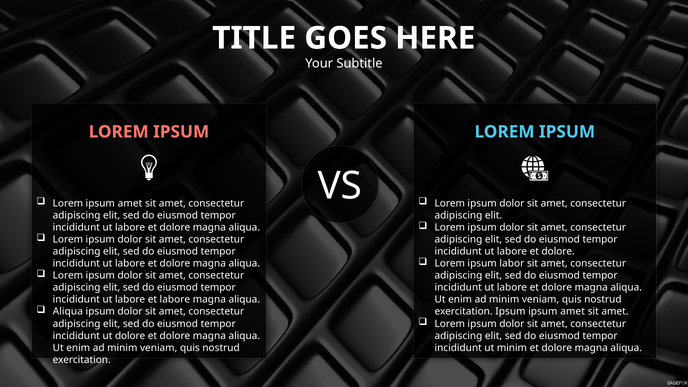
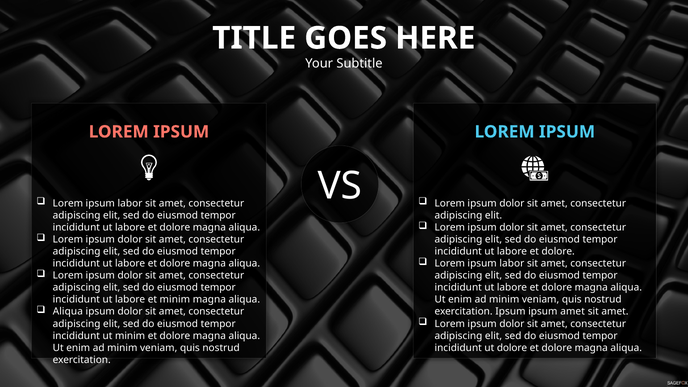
amet: amet -> labor (130, 203)
et labore: labore -> minim (175, 300)
ut dolore: dolore -> minim (130, 336)
ut minim: minim -> dolore (512, 348)
